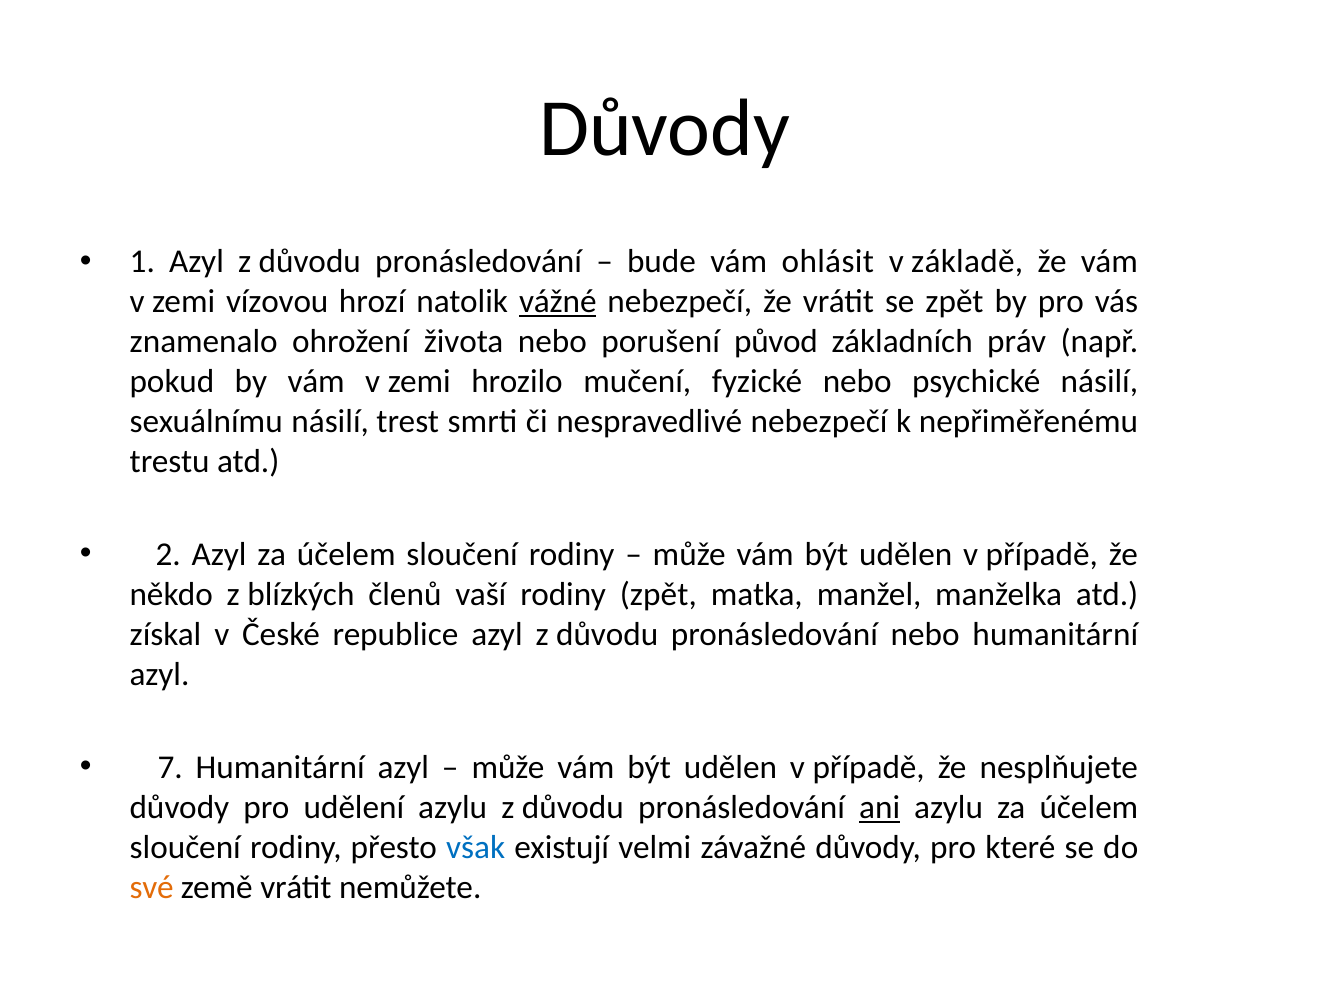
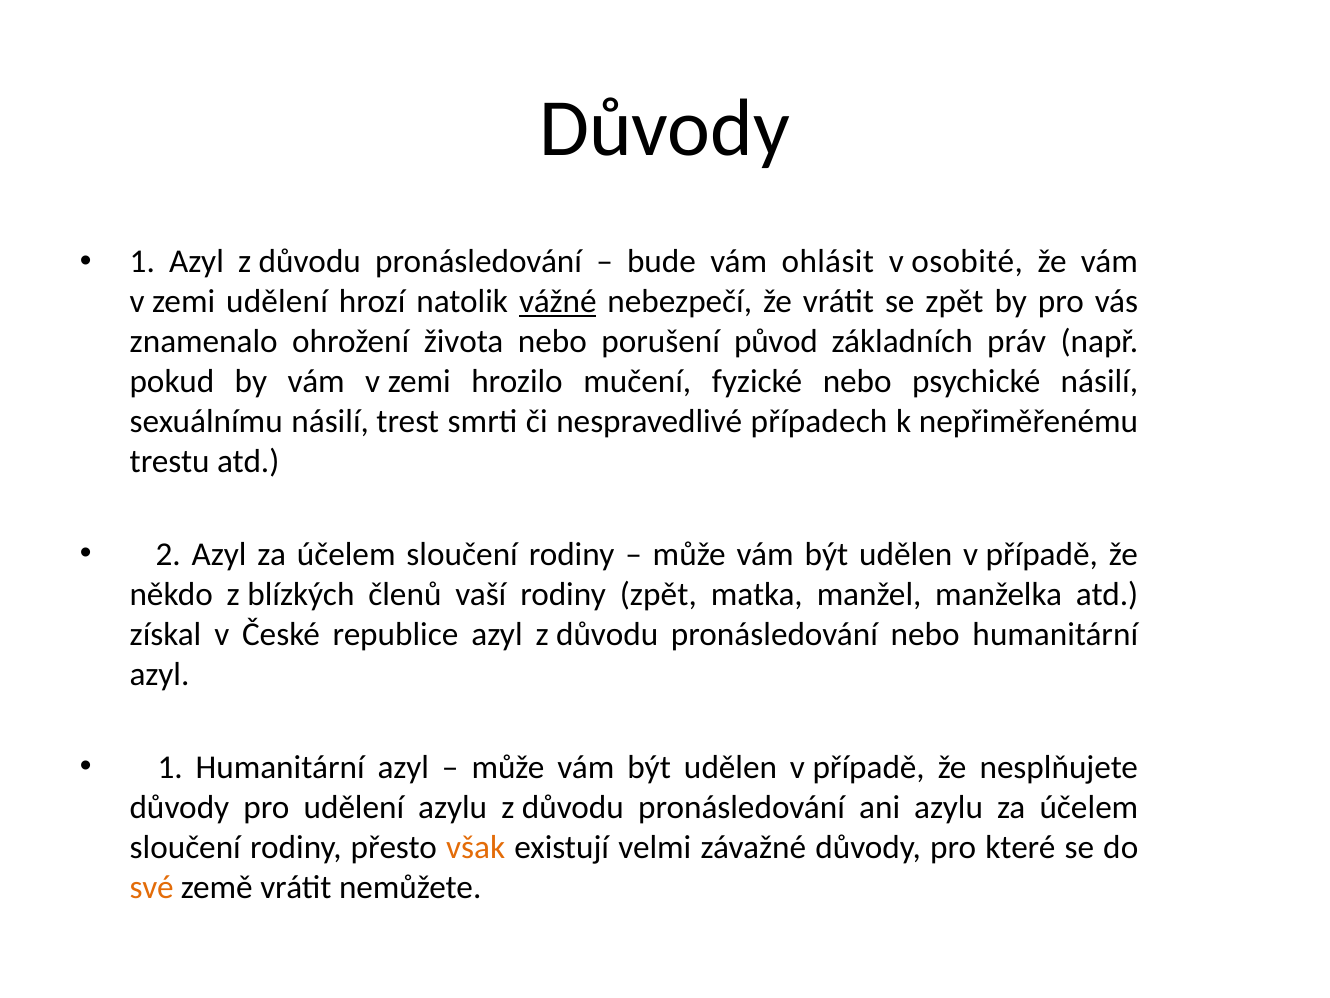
základě: základě -> osobité (967, 262)
zemi vízovou: vízovou -> udělení (277, 302)
nespravedlivé nebezpečí: nebezpečí -> případech (819, 421)
7: 7 -> 1 (170, 767)
ani underline: present -> none (880, 807)
však colour: blue -> orange (476, 847)
